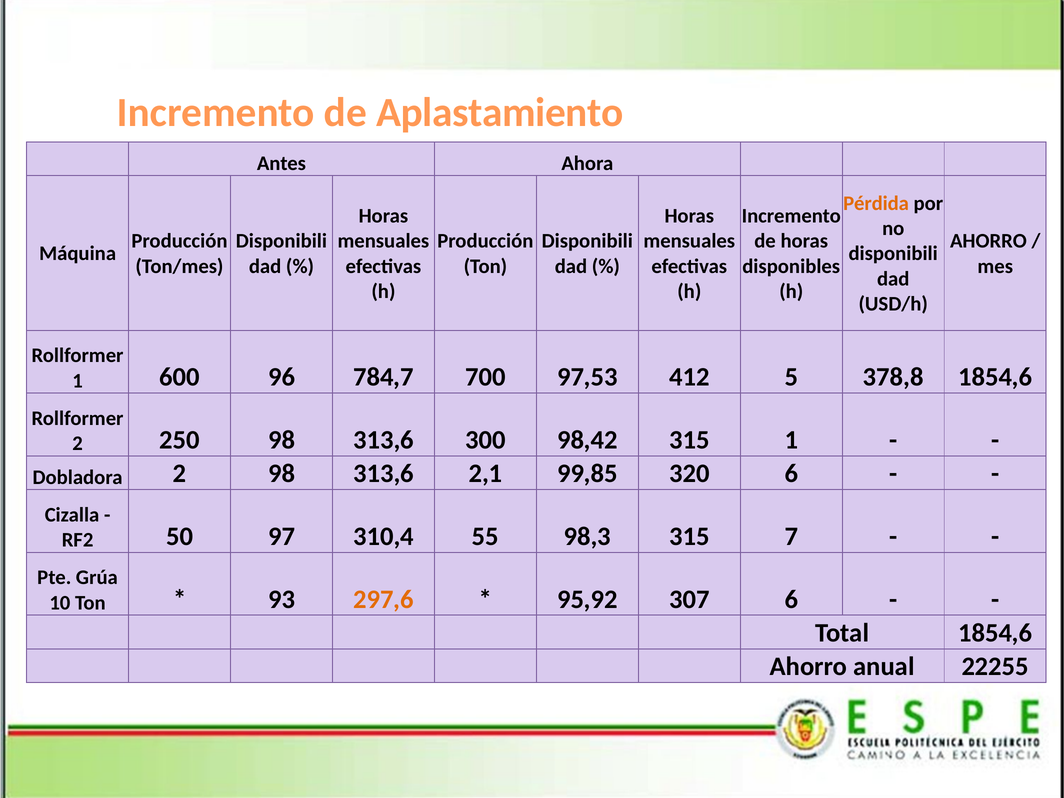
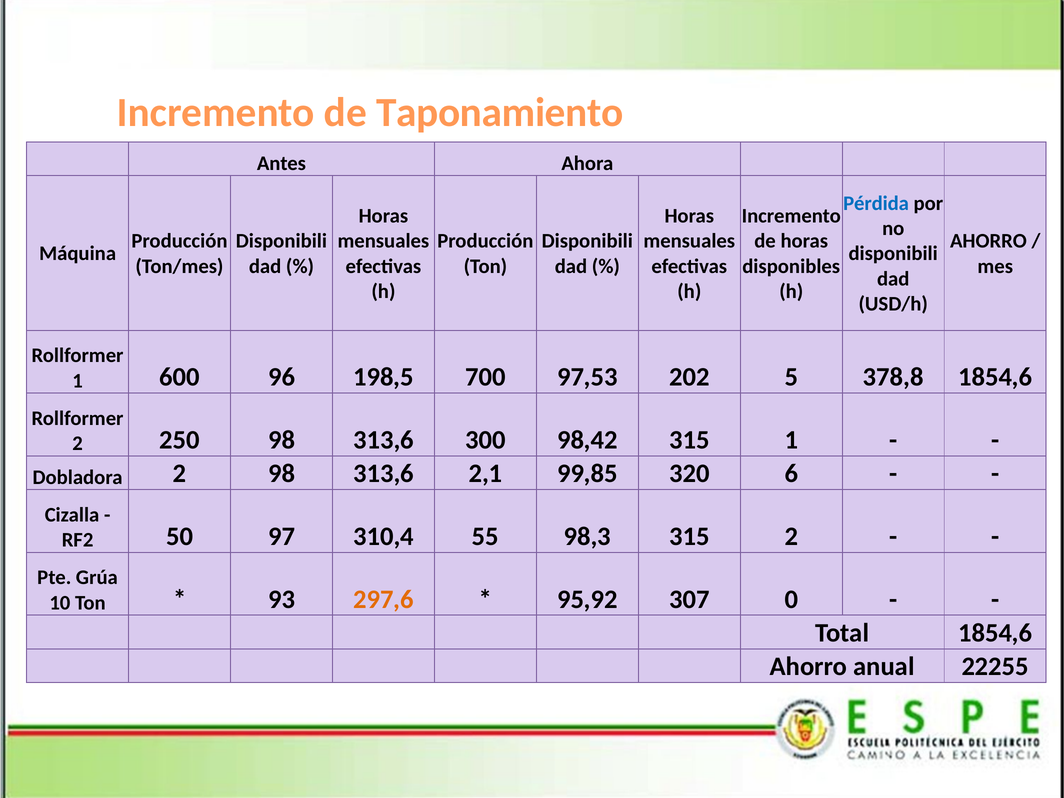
Aplastamiento: Aplastamiento -> Taponamiento (500, 113)
Pérdida colour: orange -> blue (876, 203)
784,7: 784,7 -> 198,5 (383, 377)
412: 412 -> 202 (689, 377)
315 7: 7 -> 2 (791, 536)
307 6: 6 -> 0 (791, 599)
